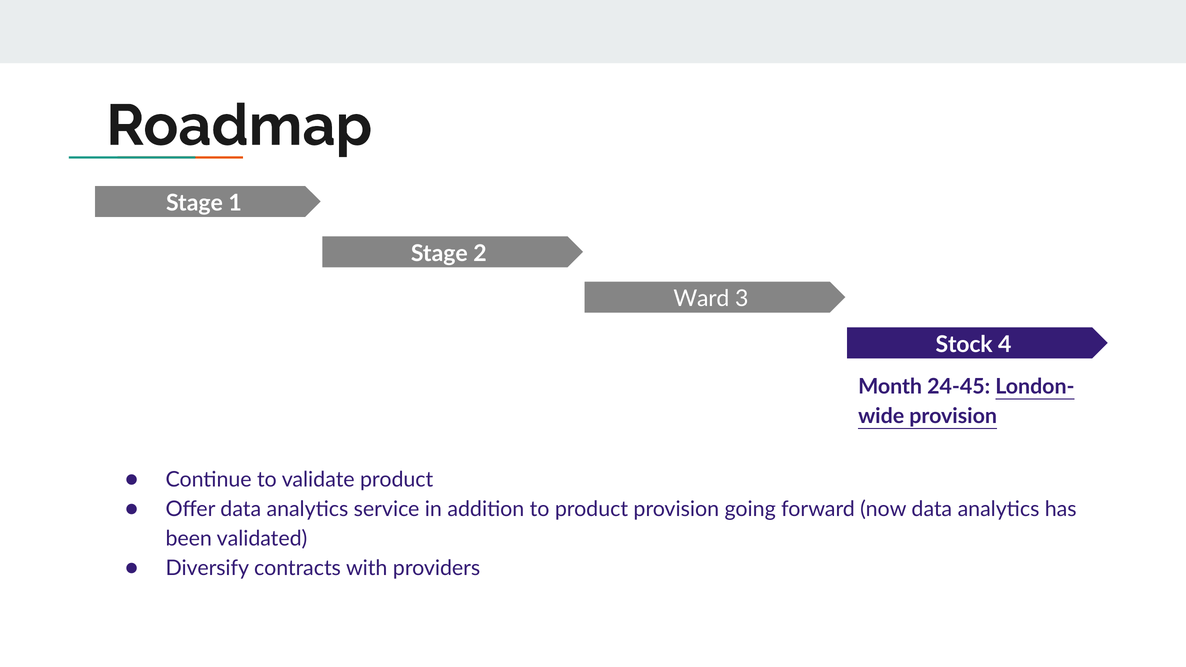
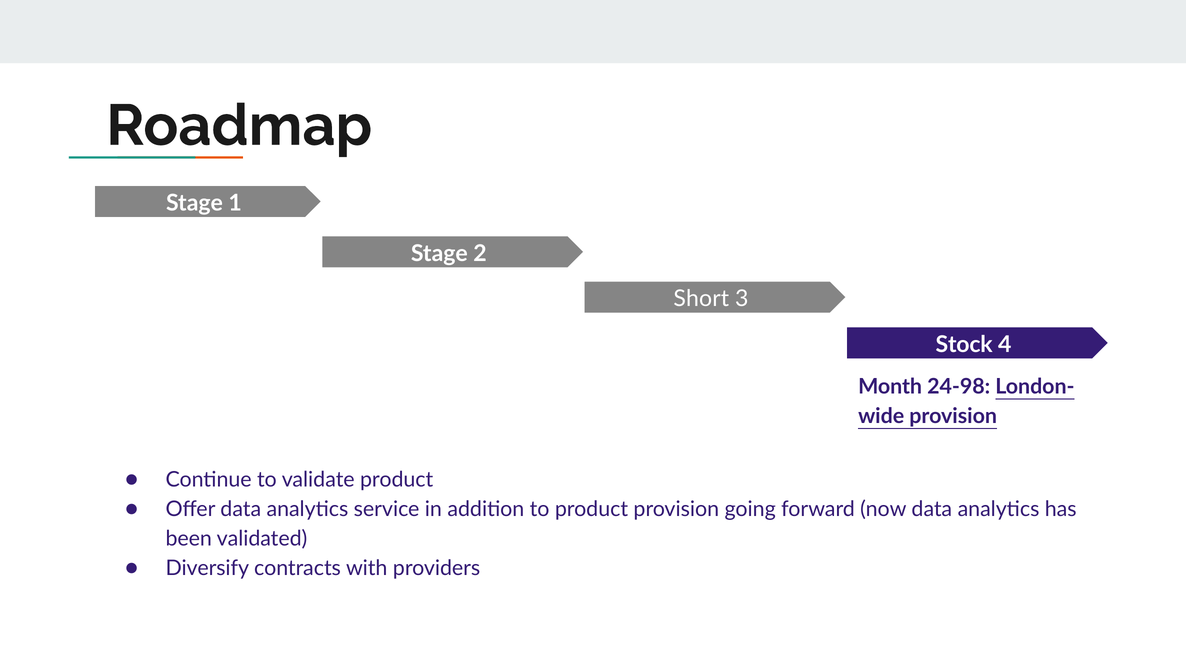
Ward: Ward -> Short (701, 299)
24-45: 24-45 -> 24-98 (959, 387)
